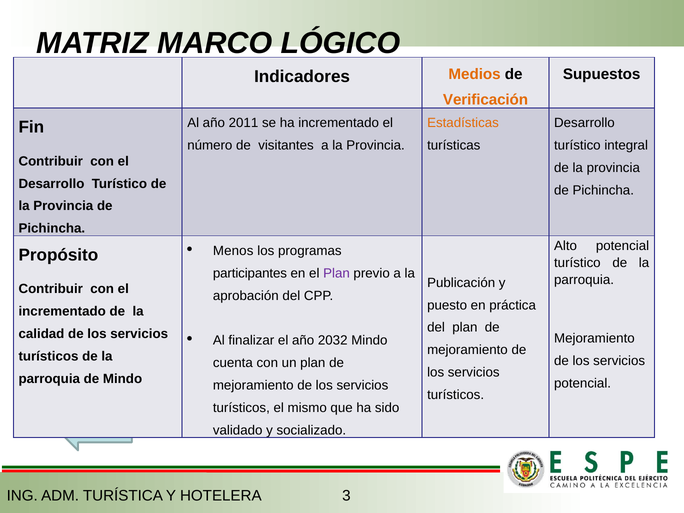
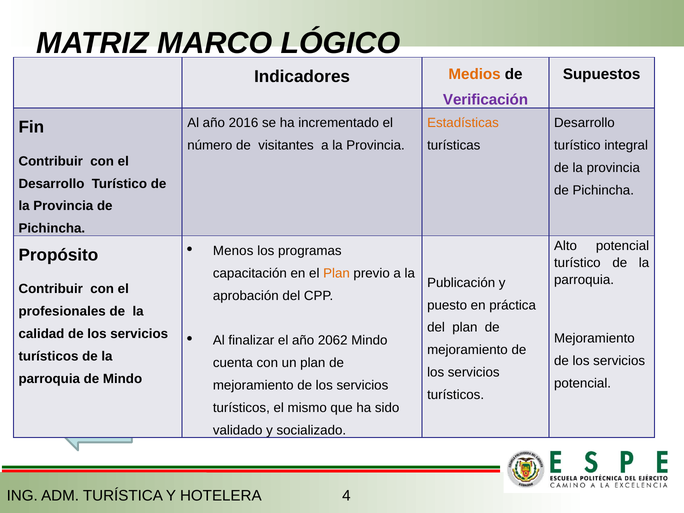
Verificación colour: orange -> purple (486, 100)
2011: 2011 -> 2016 (243, 123)
participantes: participantes -> capacitación (250, 273)
Plan colour: purple -> orange (337, 273)
incrementado: incrementado -> profesionales (62, 311)
2032: 2032 -> 2062 (333, 340)
3: 3 -> 4 (346, 496)
